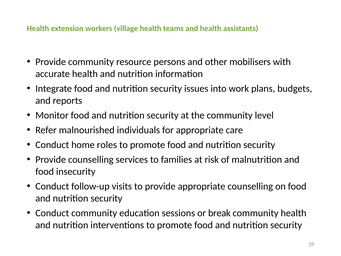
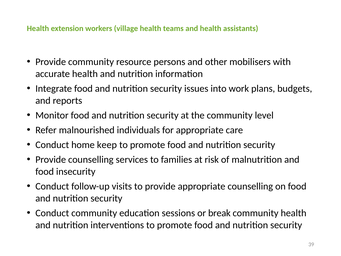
roles: roles -> keep (107, 145)
